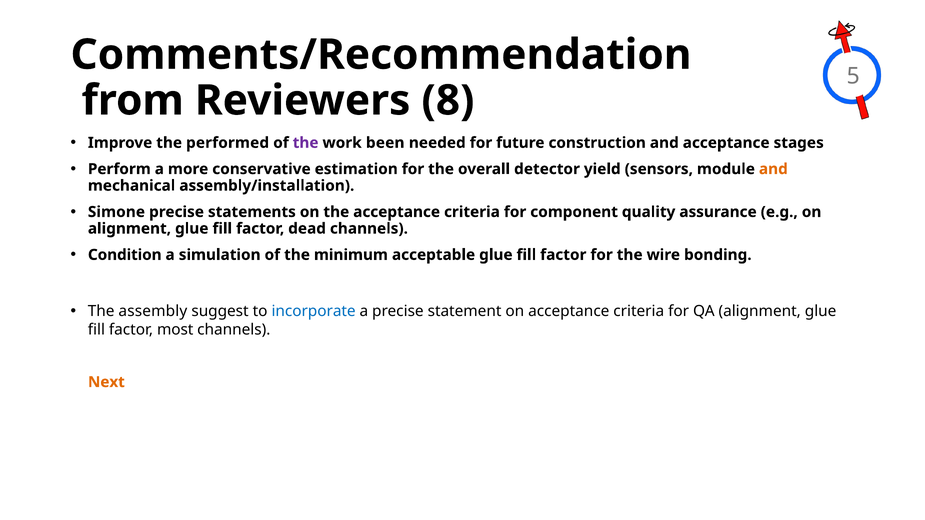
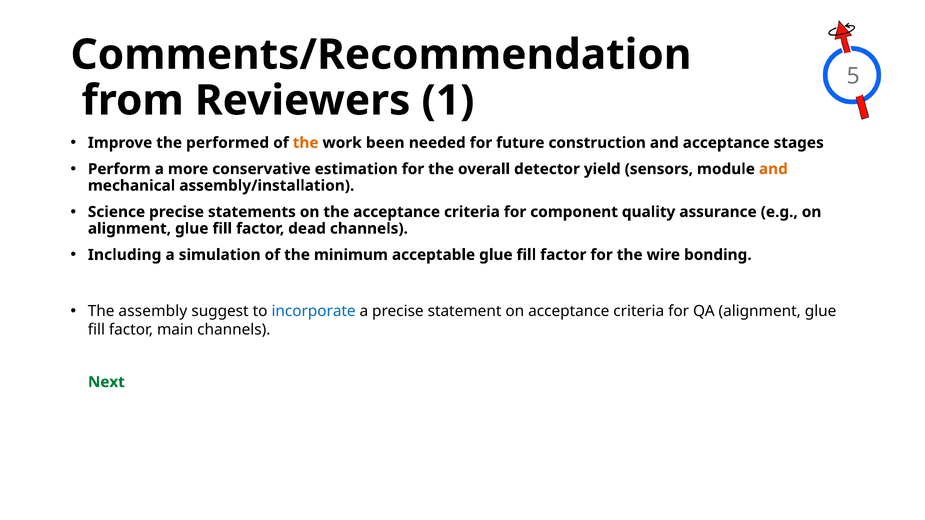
8: 8 -> 1 (448, 101)
the colour: purple -> orange (306, 143)
Simone: Simone -> Science (116, 212)
Condition: Condition -> Including (125, 255)
most: most -> main (175, 330)
Next colour: orange -> green (106, 382)
